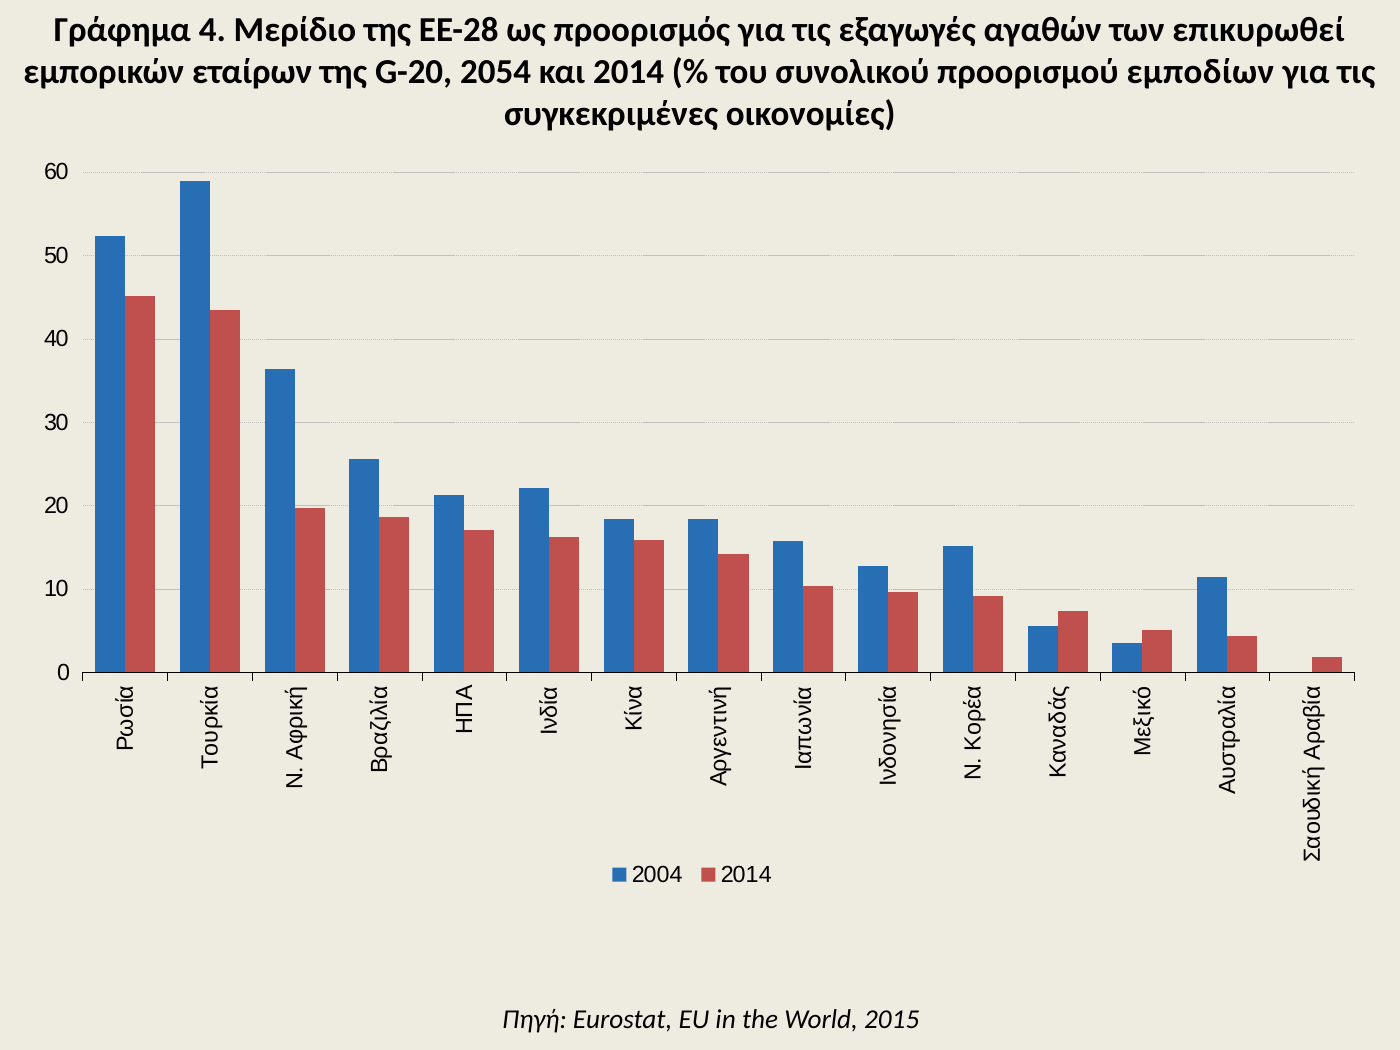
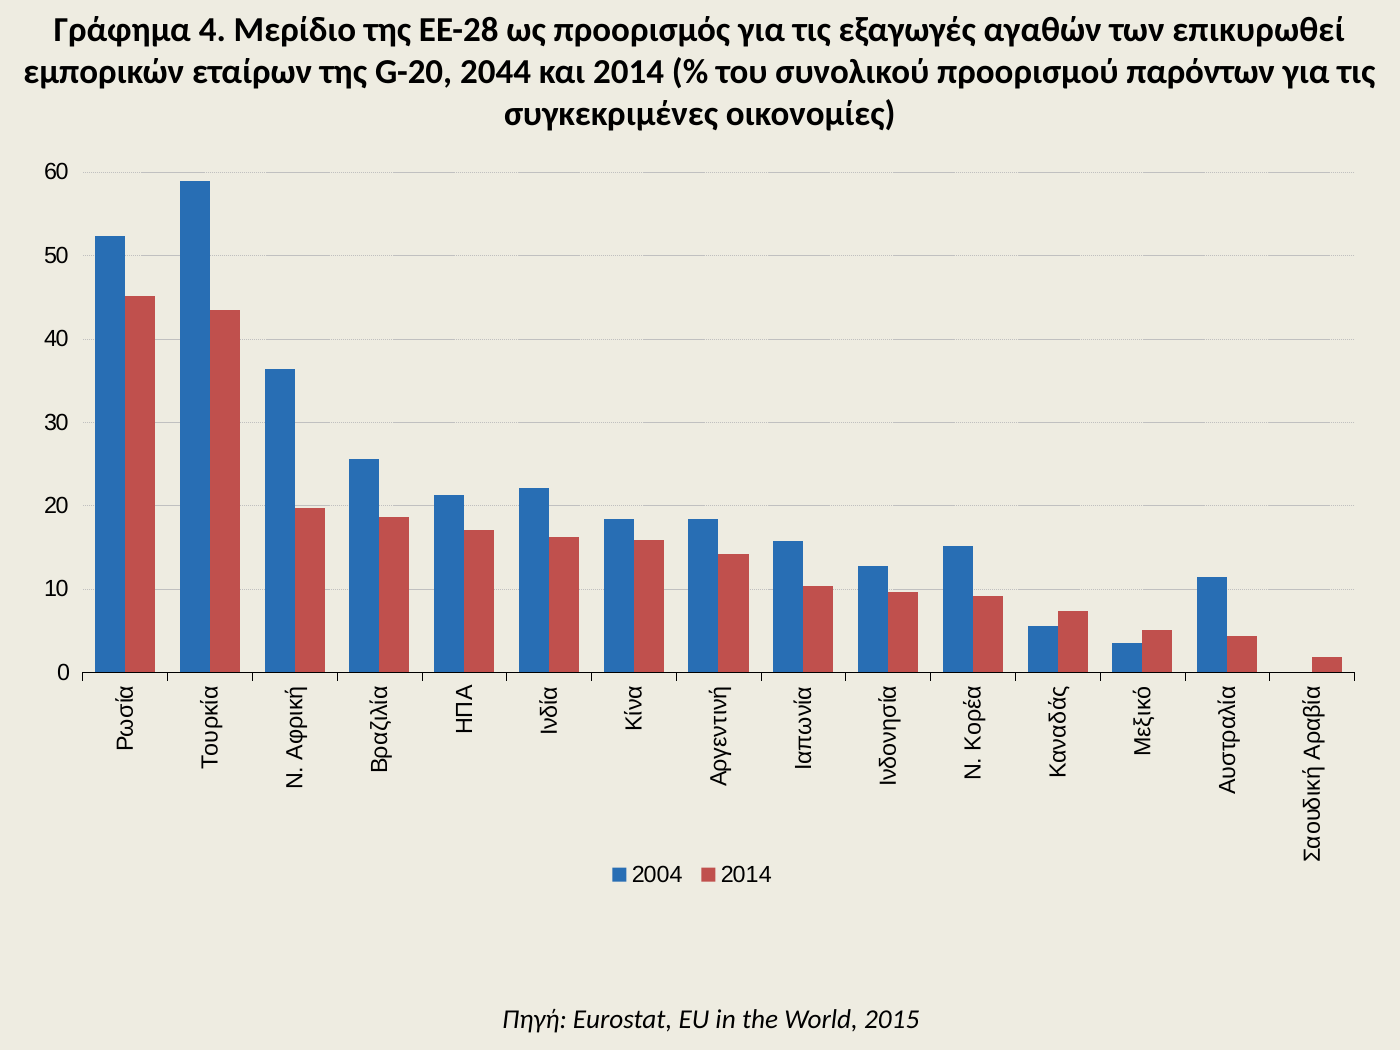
2054: 2054 -> 2044 (496, 72)
εμποδίων: εμποδίων -> παρόντων (1201, 72)
